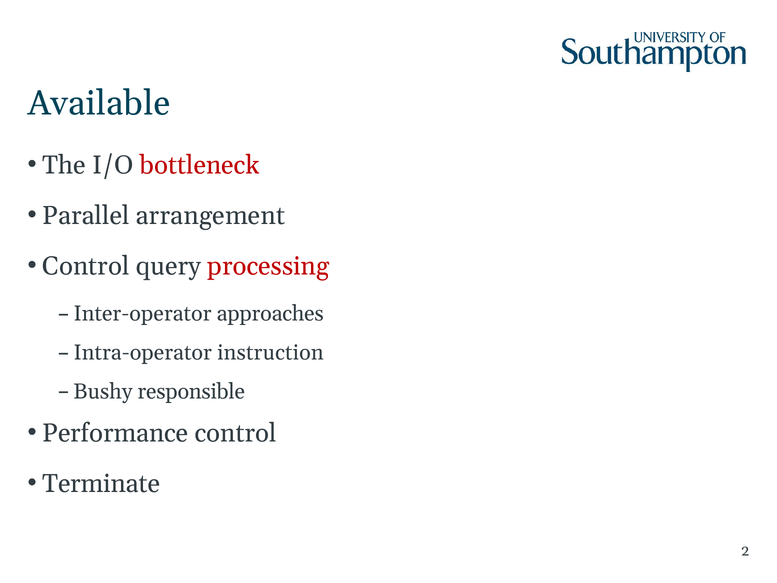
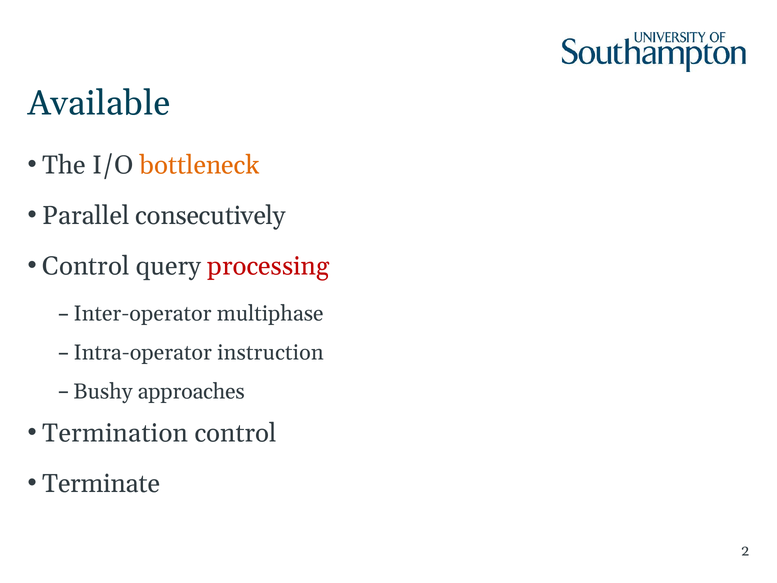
bottleneck colour: red -> orange (200, 165)
arrangement: arrangement -> consecutively (211, 216)
approaches: approaches -> multiphase (270, 314)
responsible: responsible -> approaches (191, 391)
Performance: Performance -> Termination (115, 433)
